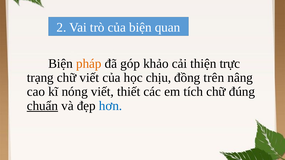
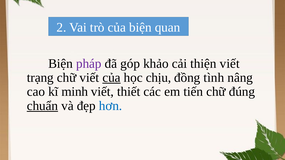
pháp colour: orange -> purple (89, 64)
thiện trực: trực -> viết (230, 64)
của underline: none -> present (111, 78)
trên: trên -> tình (214, 78)
nóng: nóng -> minh (75, 92)
tích: tích -> tiến (193, 92)
